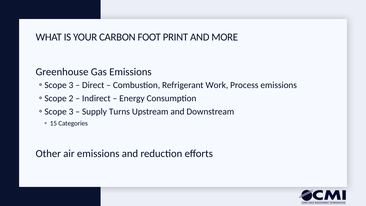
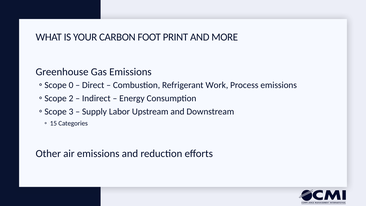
3: 3 -> 0 (71, 85)
Turns: Turns -> Labor (119, 112)
